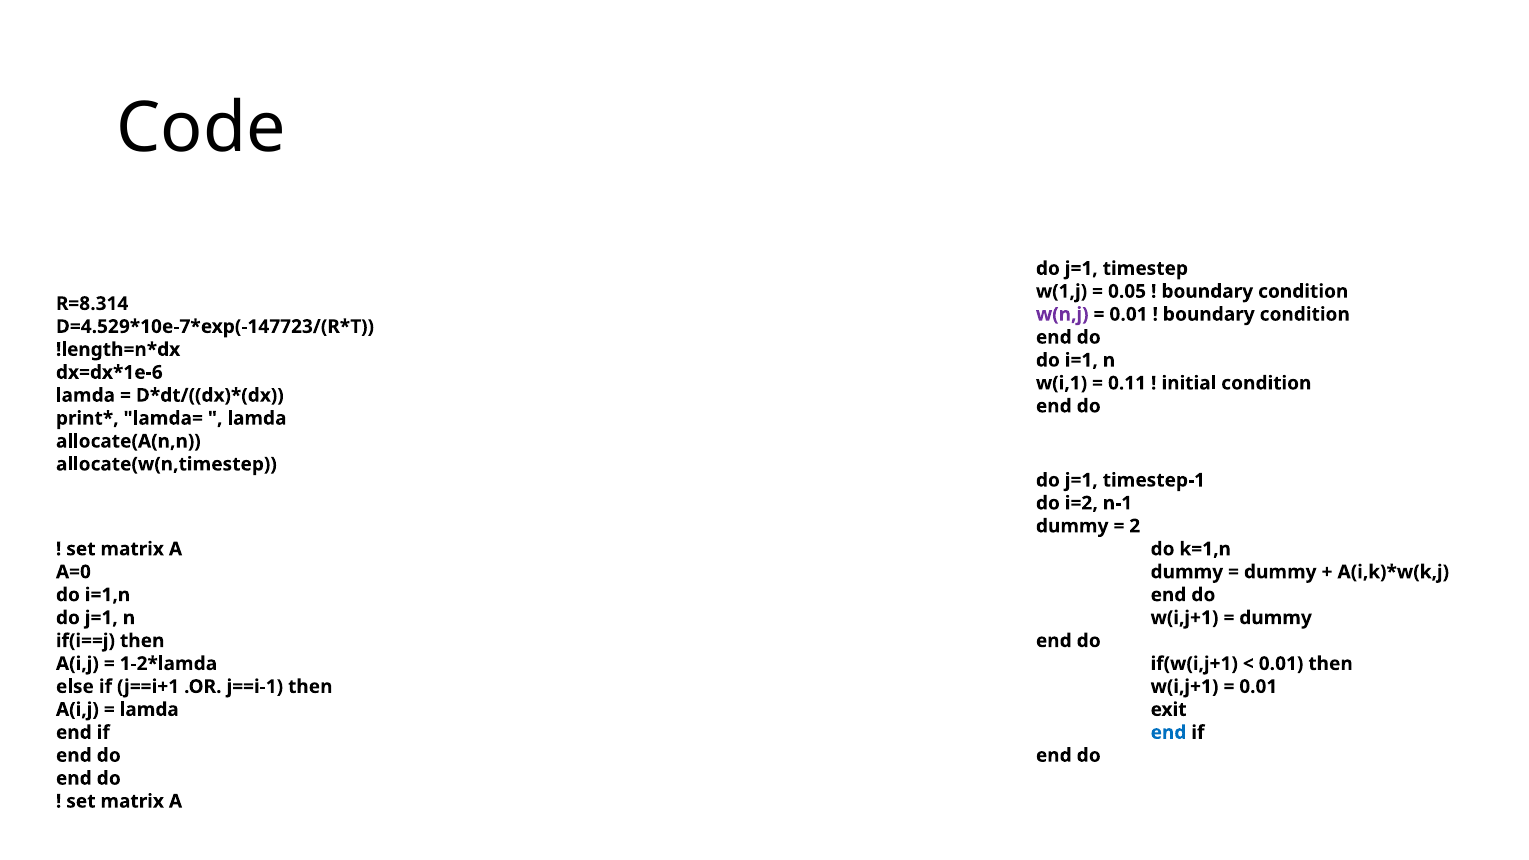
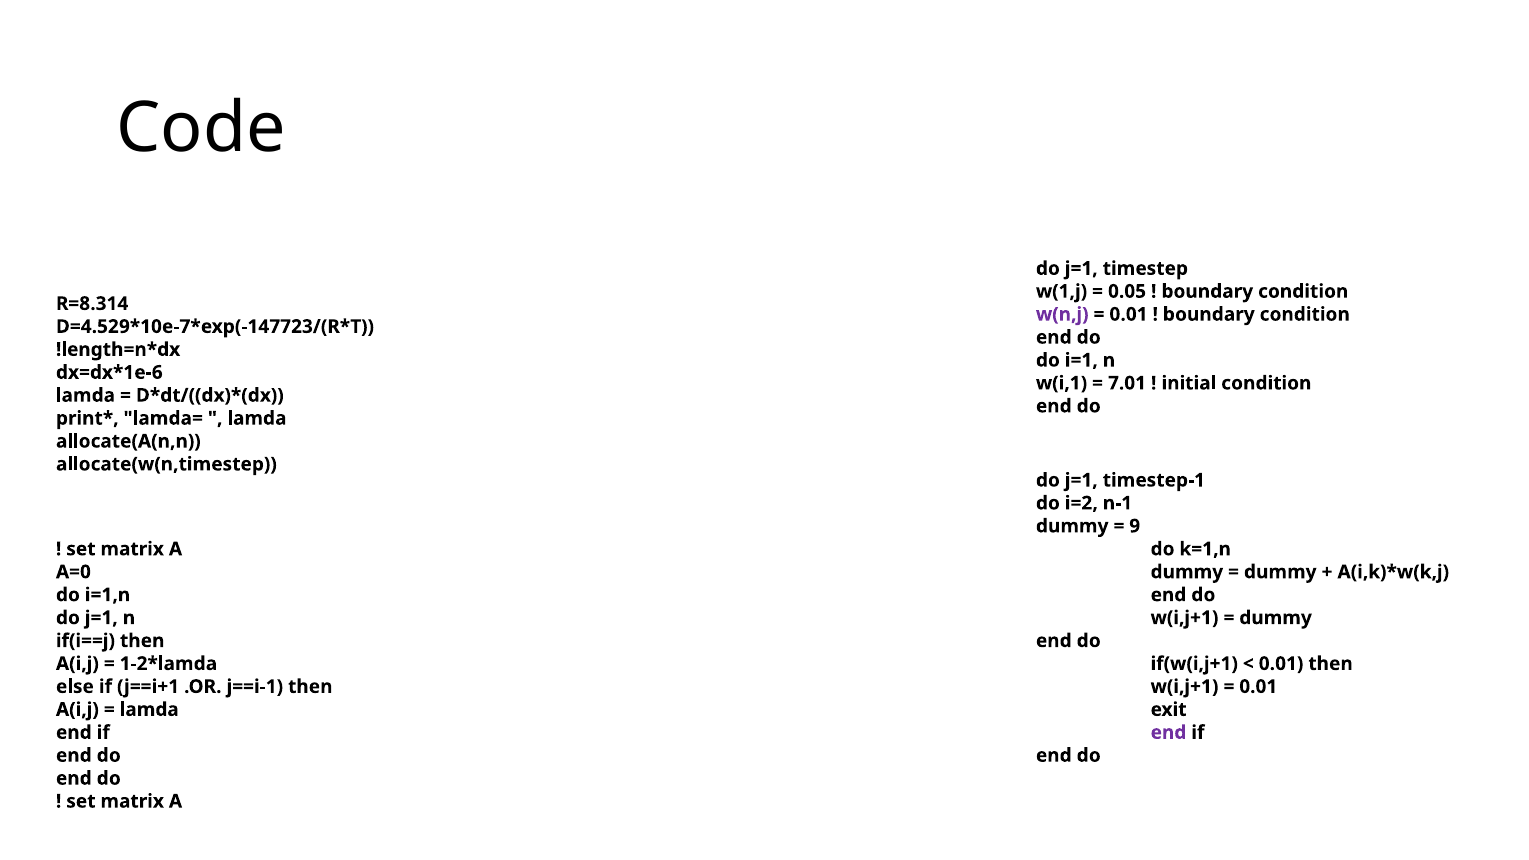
0.11: 0.11 -> 7.01 (1127, 383)
2: 2 -> 9 (1135, 526)
end colour: blue -> purple (1168, 733)
